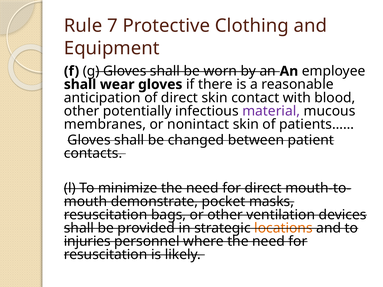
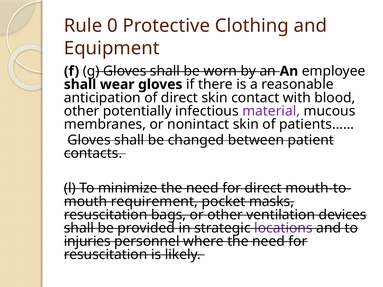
7: 7 -> 0 (112, 26)
demonstrate: demonstrate -> requirement (154, 202)
locations colour: orange -> purple (283, 228)
